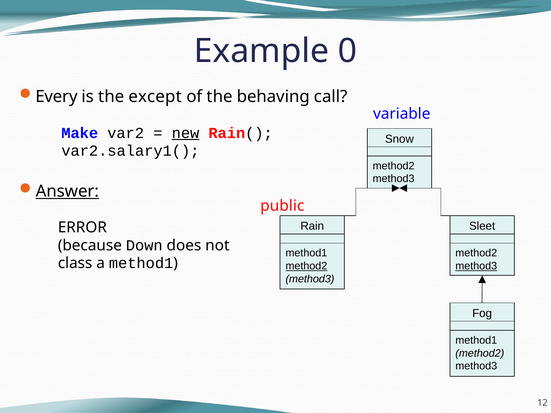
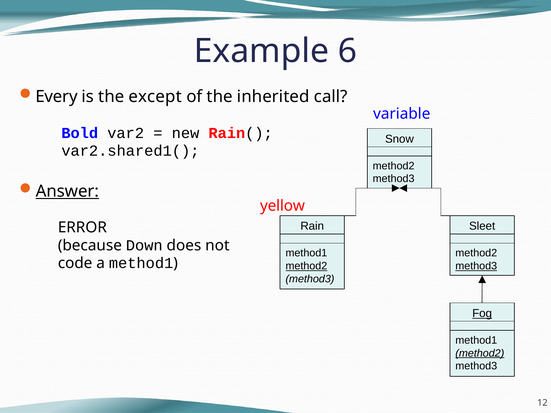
0: 0 -> 6 (347, 51)
behaving: behaving -> inherited (273, 97)
Make: Make -> Bold (80, 133)
new underline: present -> none (186, 133)
var2.salary1(: var2.salary1( -> var2.shared1( (130, 151)
public: public -> yellow (282, 206)
class: class -> code (75, 263)
Fog underline: none -> present (482, 313)
method2 underline: none -> present (480, 353)
